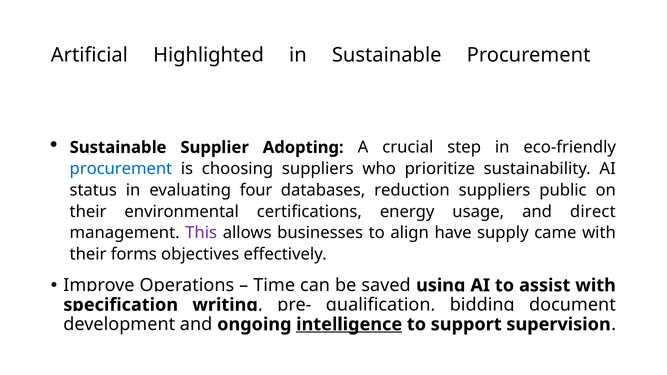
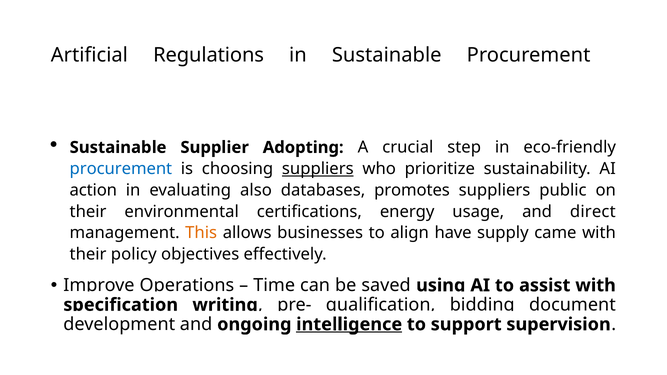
Highlighted: Highlighted -> Regulations (209, 55)
suppliers underline: none -> present (318, 169)
status: status -> action (93, 190)
four: four -> also (256, 190)
reduction: reduction -> promotes (412, 190)
This colour: purple -> orange (201, 233)
forms: forms -> policy (134, 255)
